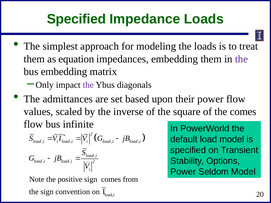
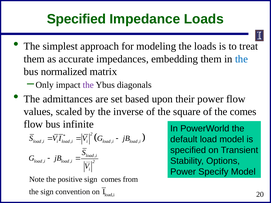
equation: equation -> accurate (76, 59)
the colour: purple -> blue (241, 59)
bus embedding: embedding -> normalized (64, 72)
Seldom: Seldom -> Specify (213, 172)
